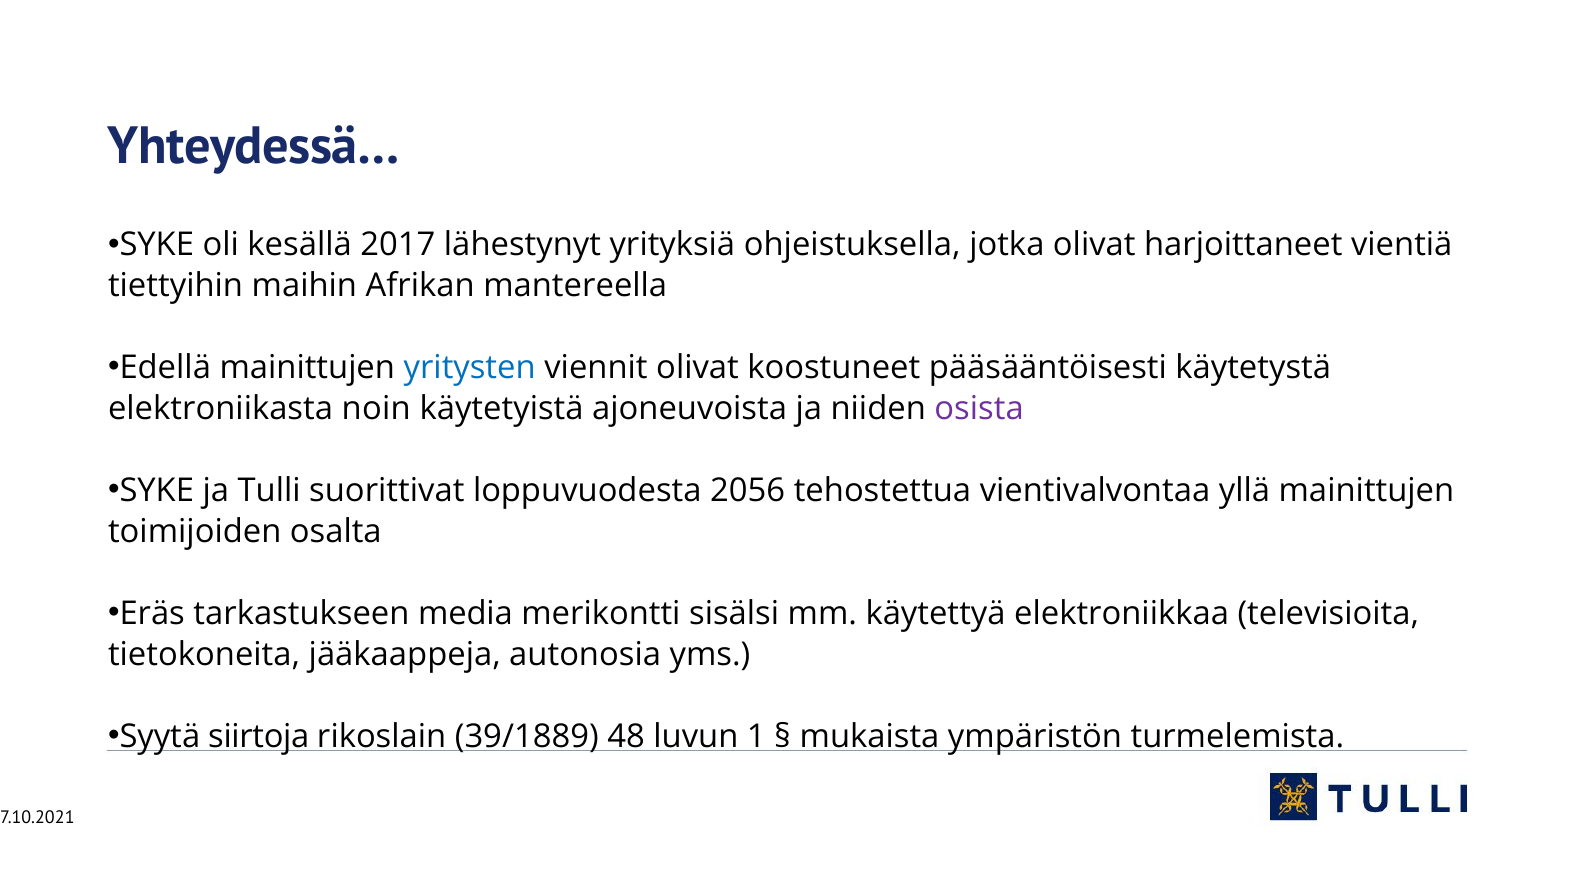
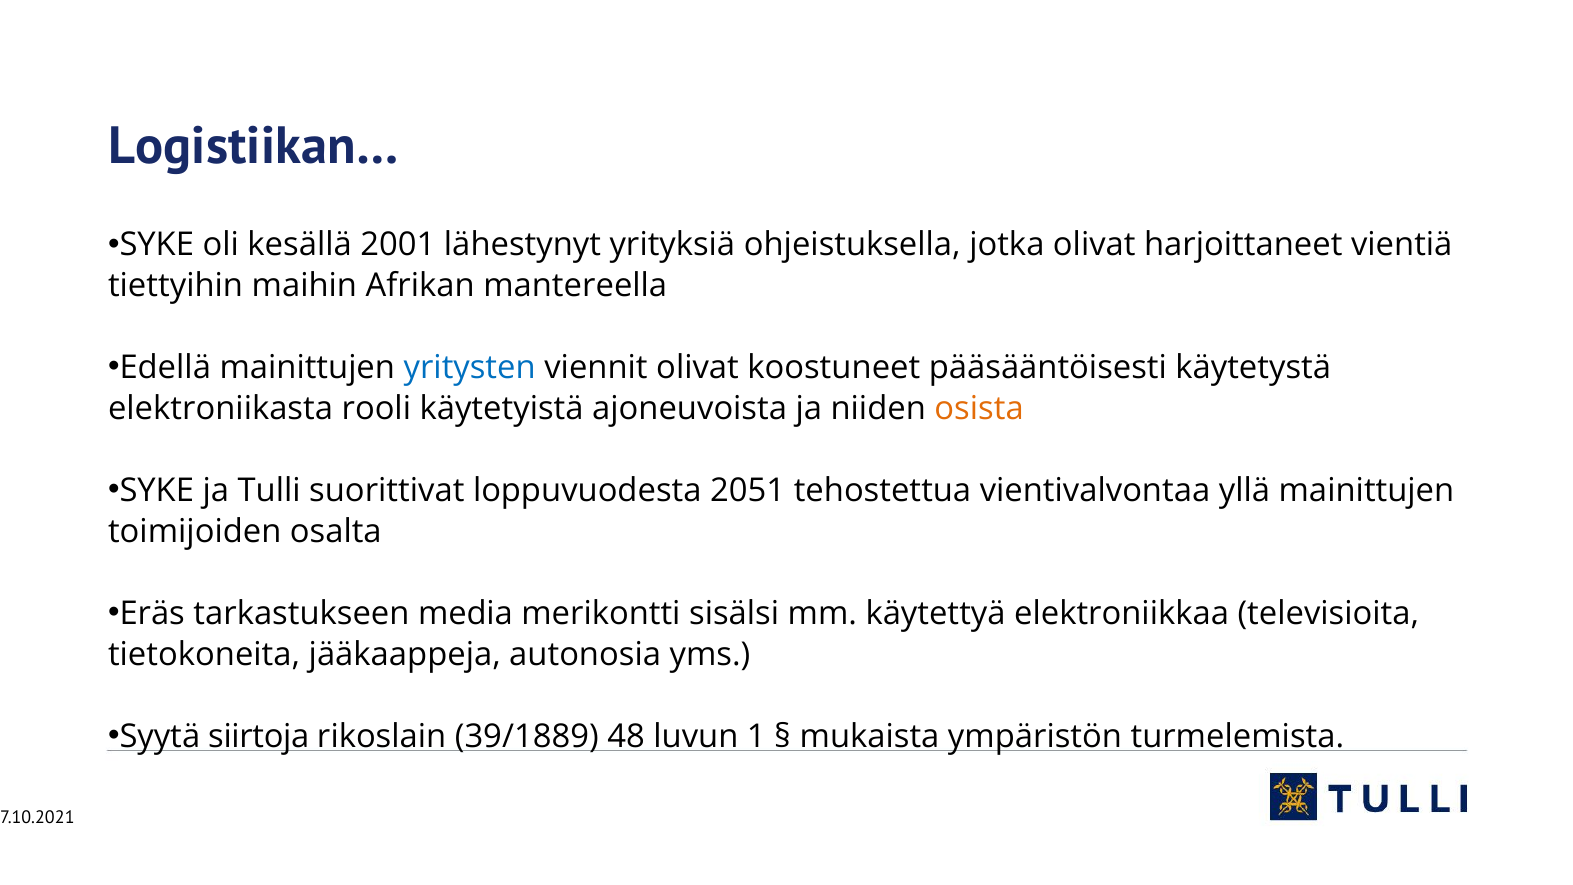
Yhteydessä…: Yhteydessä… -> Logistiikan… (253, 146)
2017: 2017 -> 2001 (398, 245)
noin: noin -> rooli (376, 409)
osista colour: purple -> orange (979, 409)
2056: 2056 -> 2051 (748, 491)
